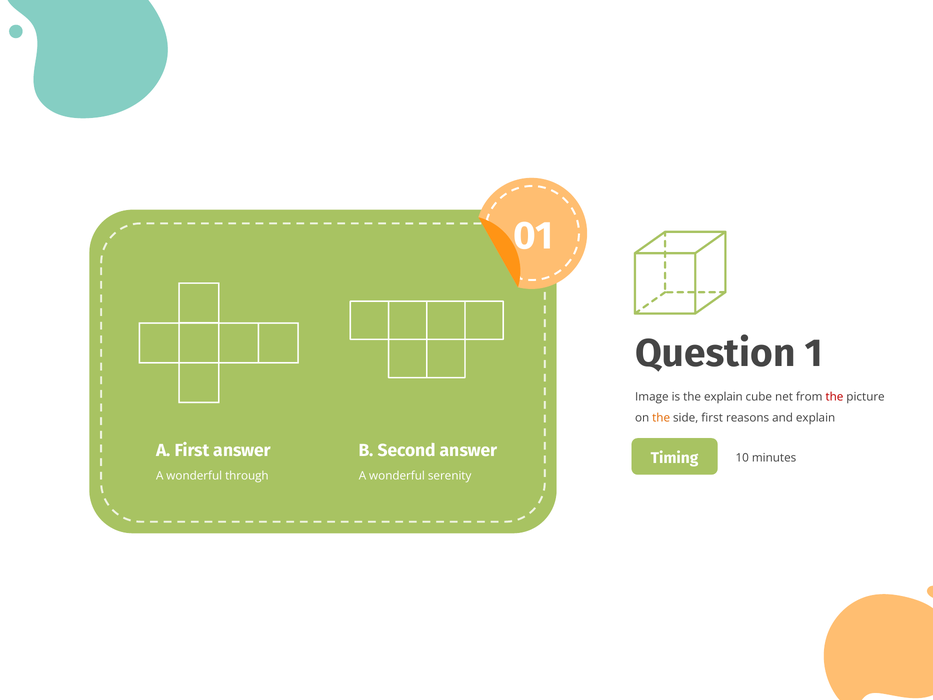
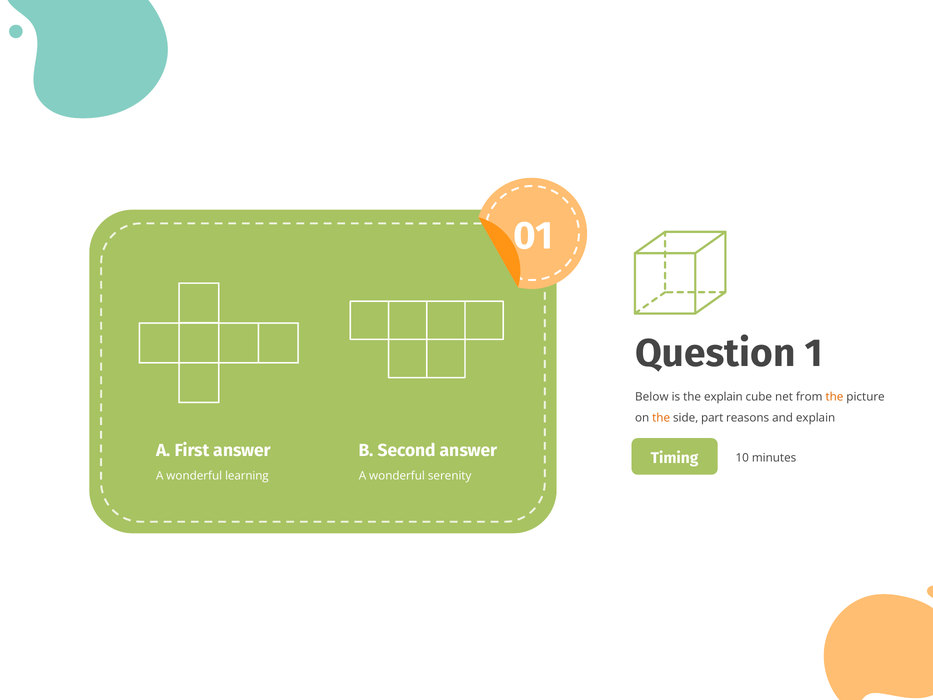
Image: Image -> Below (652, 397)
the colour: red -> orange (834, 397)
side first: first -> part (712, 418)
through: through -> learning (247, 476)
